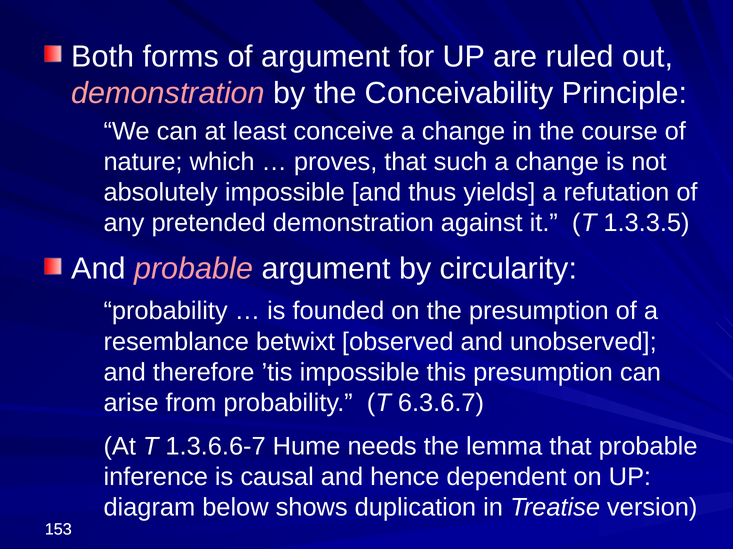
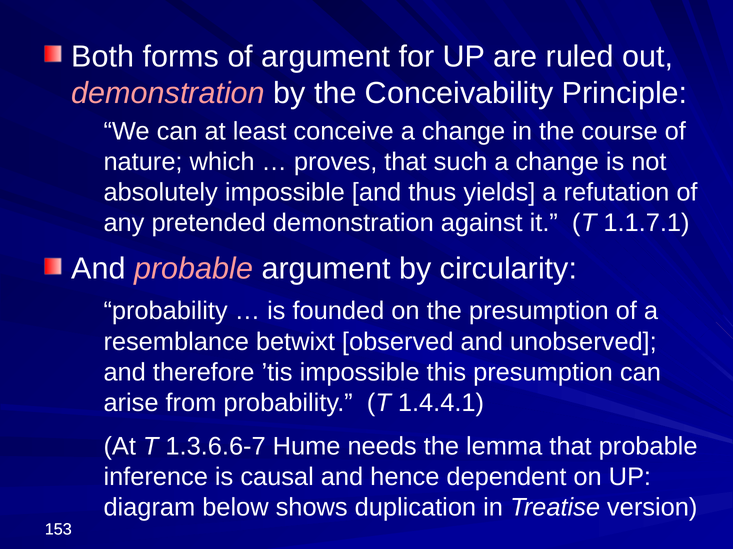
1.3.3.5: 1.3.3.5 -> 1.1.7.1 (647, 223)
6.3.6.7: 6.3.6.7 -> 1.4.4.1 (441, 404)
